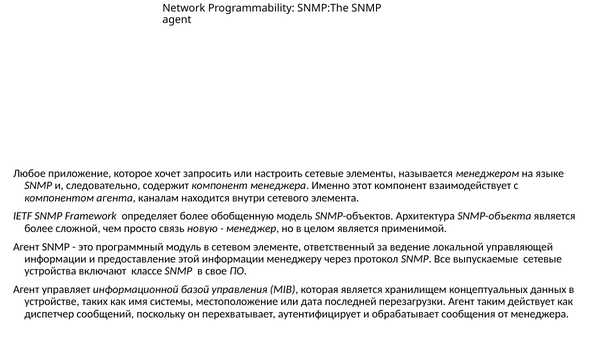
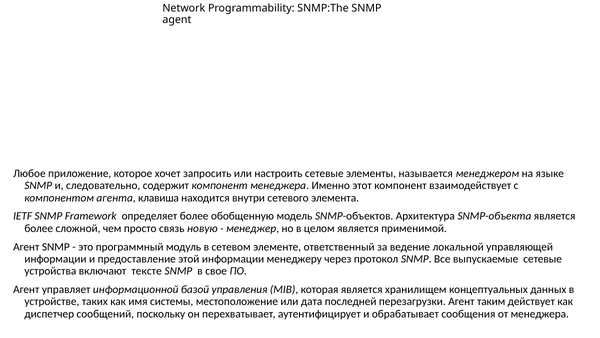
каналам: каналам -> клавиша (159, 197)
классе: классе -> тексте (147, 271)
